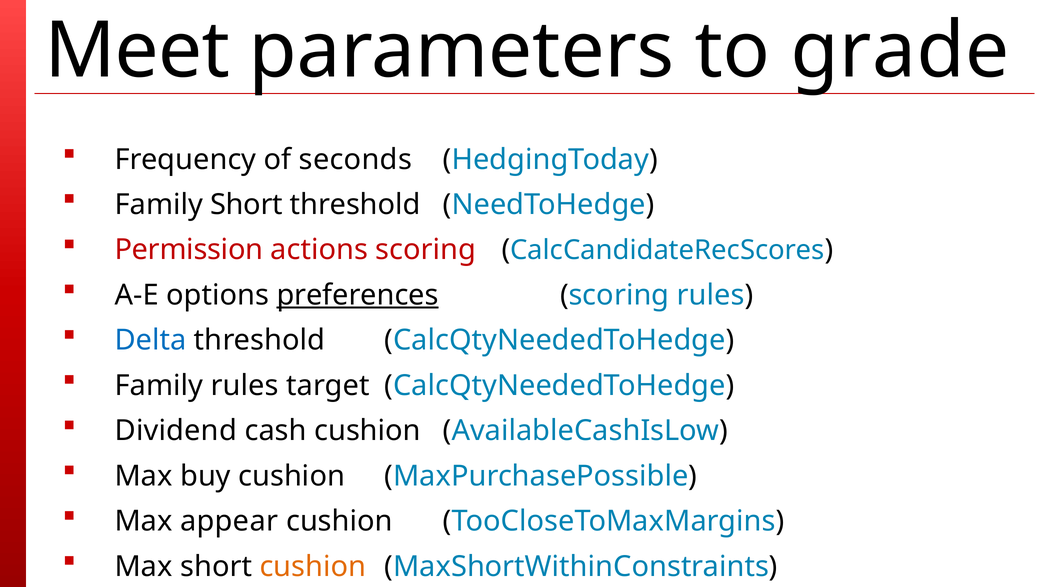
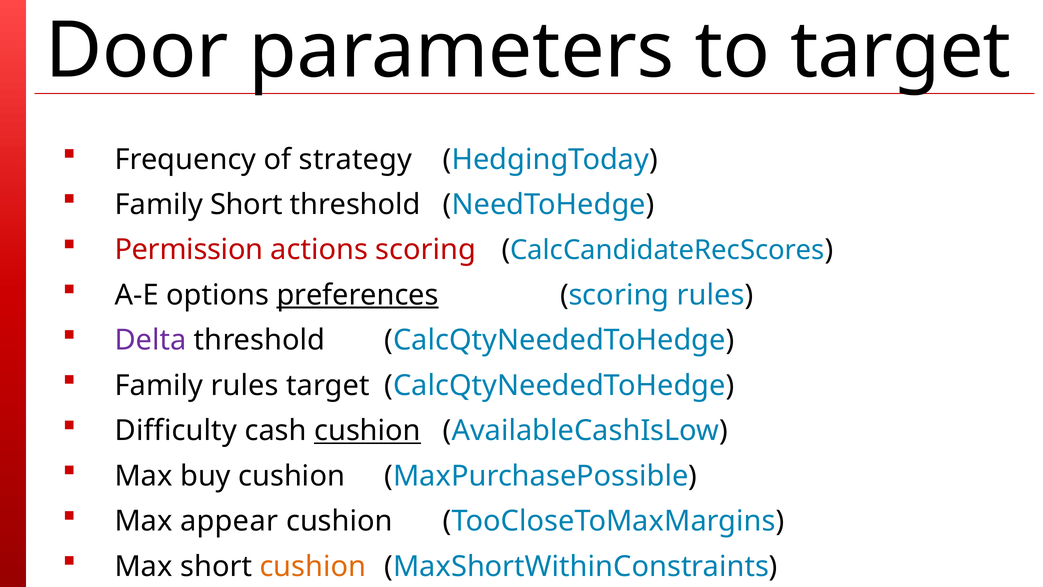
Meet: Meet -> Door (137, 51)
to grade: grade -> target (901, 51)
seconds: seconds -> strategy (356, 159)
Delta colour: blue -> purple (151, 340)
Dividend: Dividend -> Difficulty (176, 431)
cushion underline: none -> present (368, 431)
